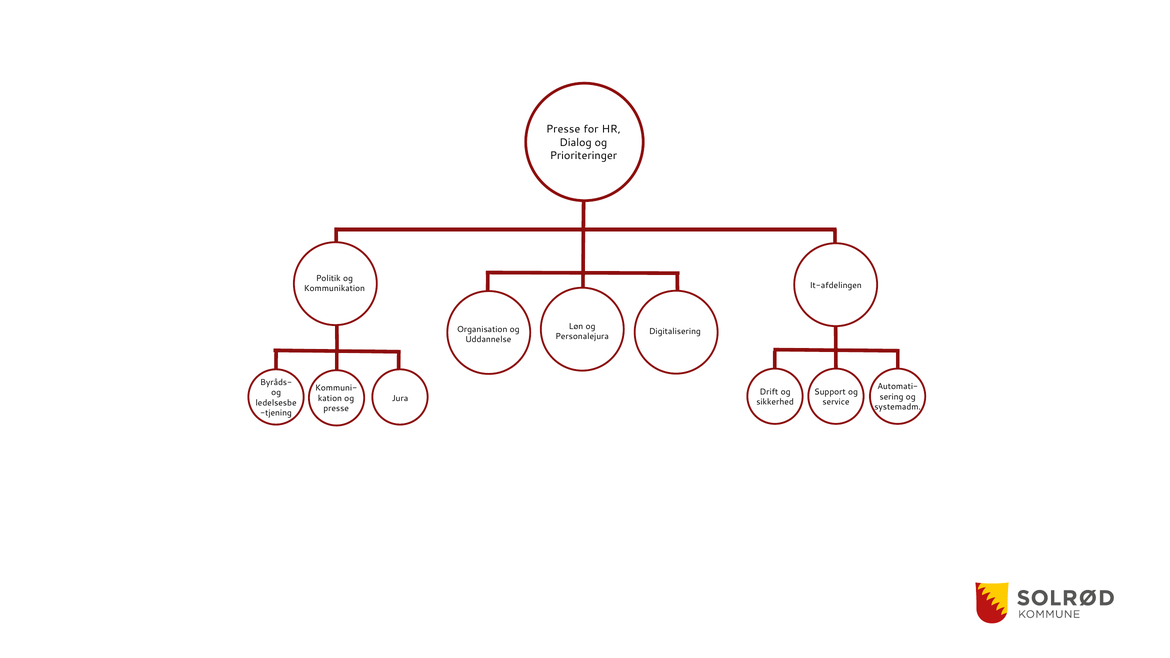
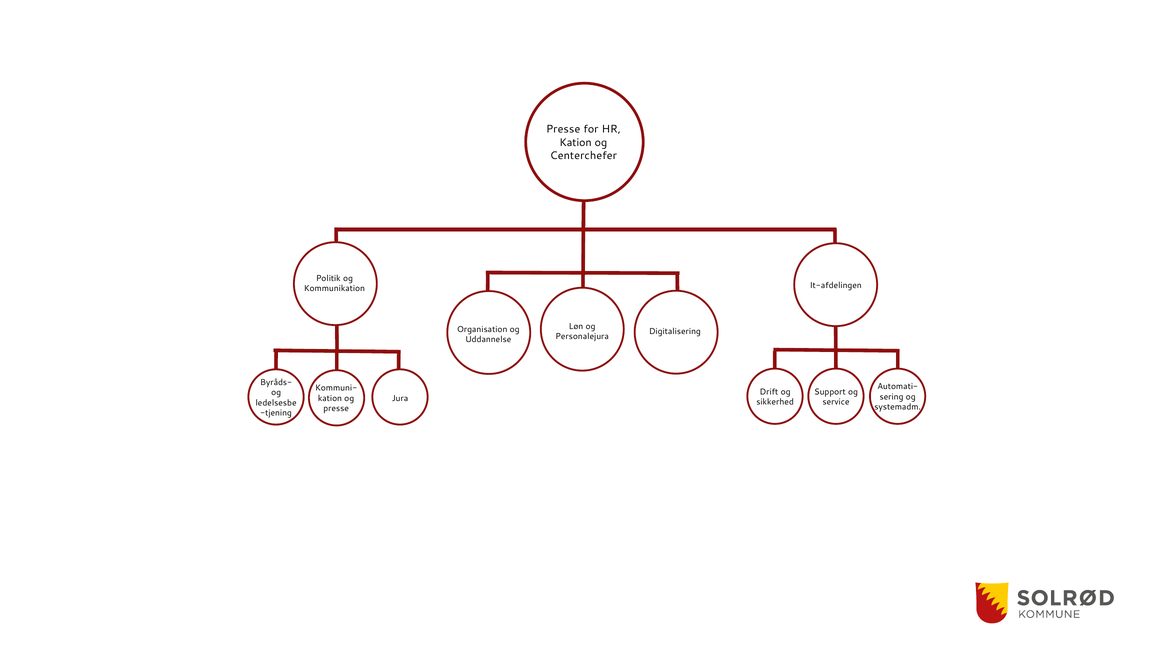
Dialog: Dialog -> Kation (576, 143)
Prioriteringer: Prioriteringer -> Centerchefer (583, 156)
